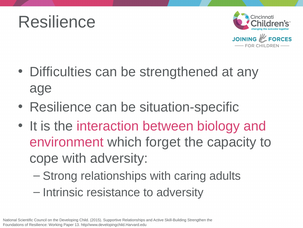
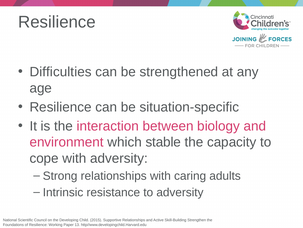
forget: forget -> stable (163, 142)
